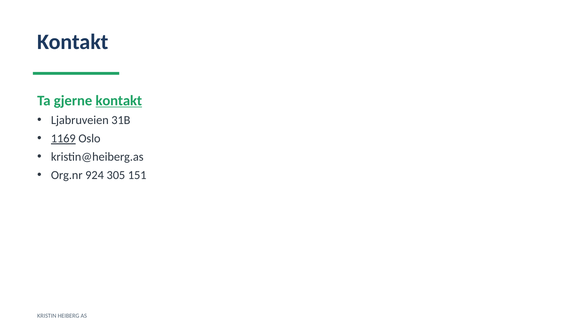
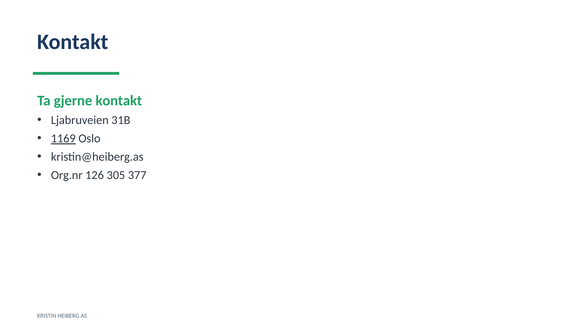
kontakt underline: present -> none (119, 101)
924: 924 -> 126 (95, 175)
151: 151 -> 377 (137, 175)
